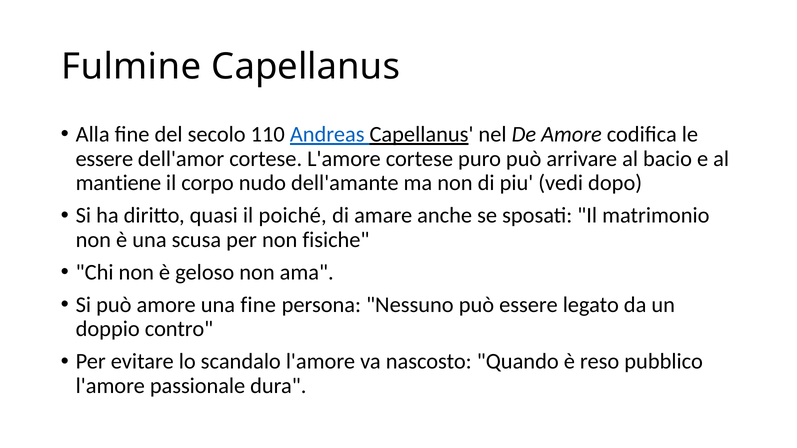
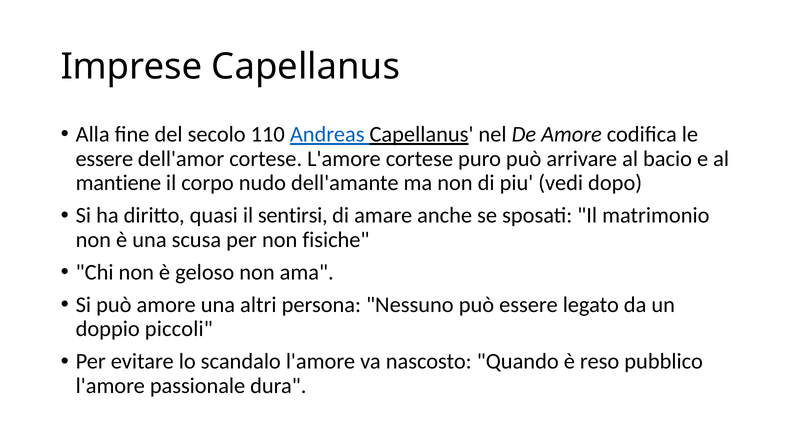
Fulmine: Fulmine -> Imprese (132, 67)
poiché: poiché -> sentirsi (293, 216)
una fine: fine -> altri (258, 305)
contro: contro -> piccoli (179, 329)
